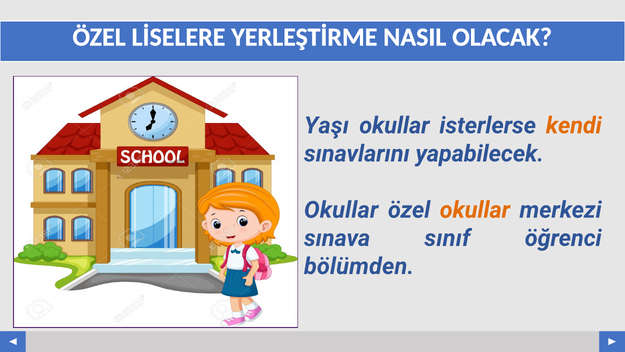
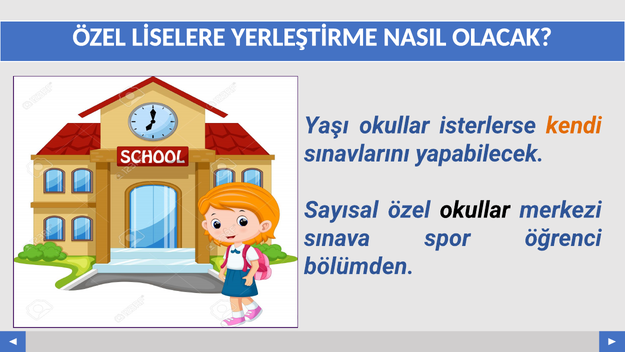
Okullar: Okullar -> Sayısal (341, 210)
okullar colour: orange -> black (475, 210)
sınıf: sınıf -> spor (447, 238)
